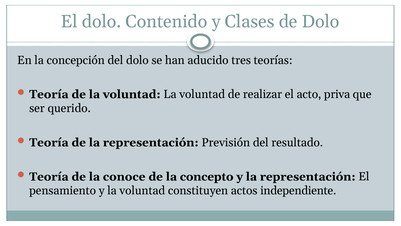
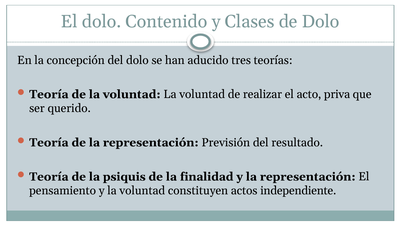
conoce: conoce -> psiquis (124, 176)
concepto: concepto -> finalidad (207, 176)
